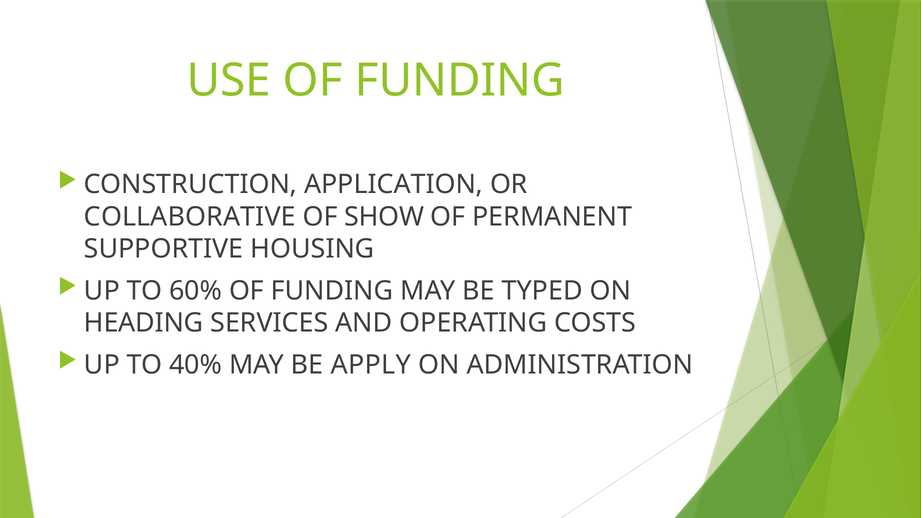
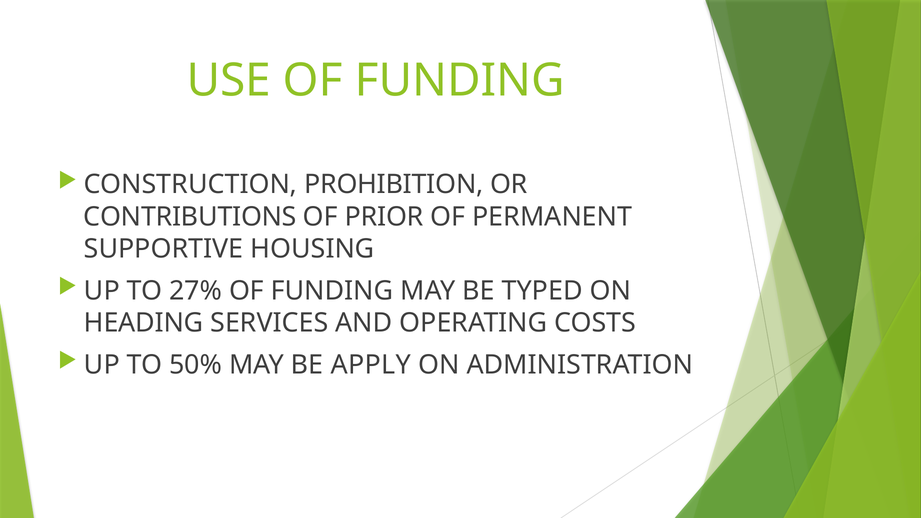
APPLICATION: APPLICATION -> PROHIBITION (394, 185)
COLLABORATIVE: COLLABORATIVE -> CONTRIBUTIONS (190, 217)
SHOW: SHOW -> PRIOR (384, 217)
60%: 60% -> 27% (196, 291)
40%: 40% -> 50% (196, 365)
